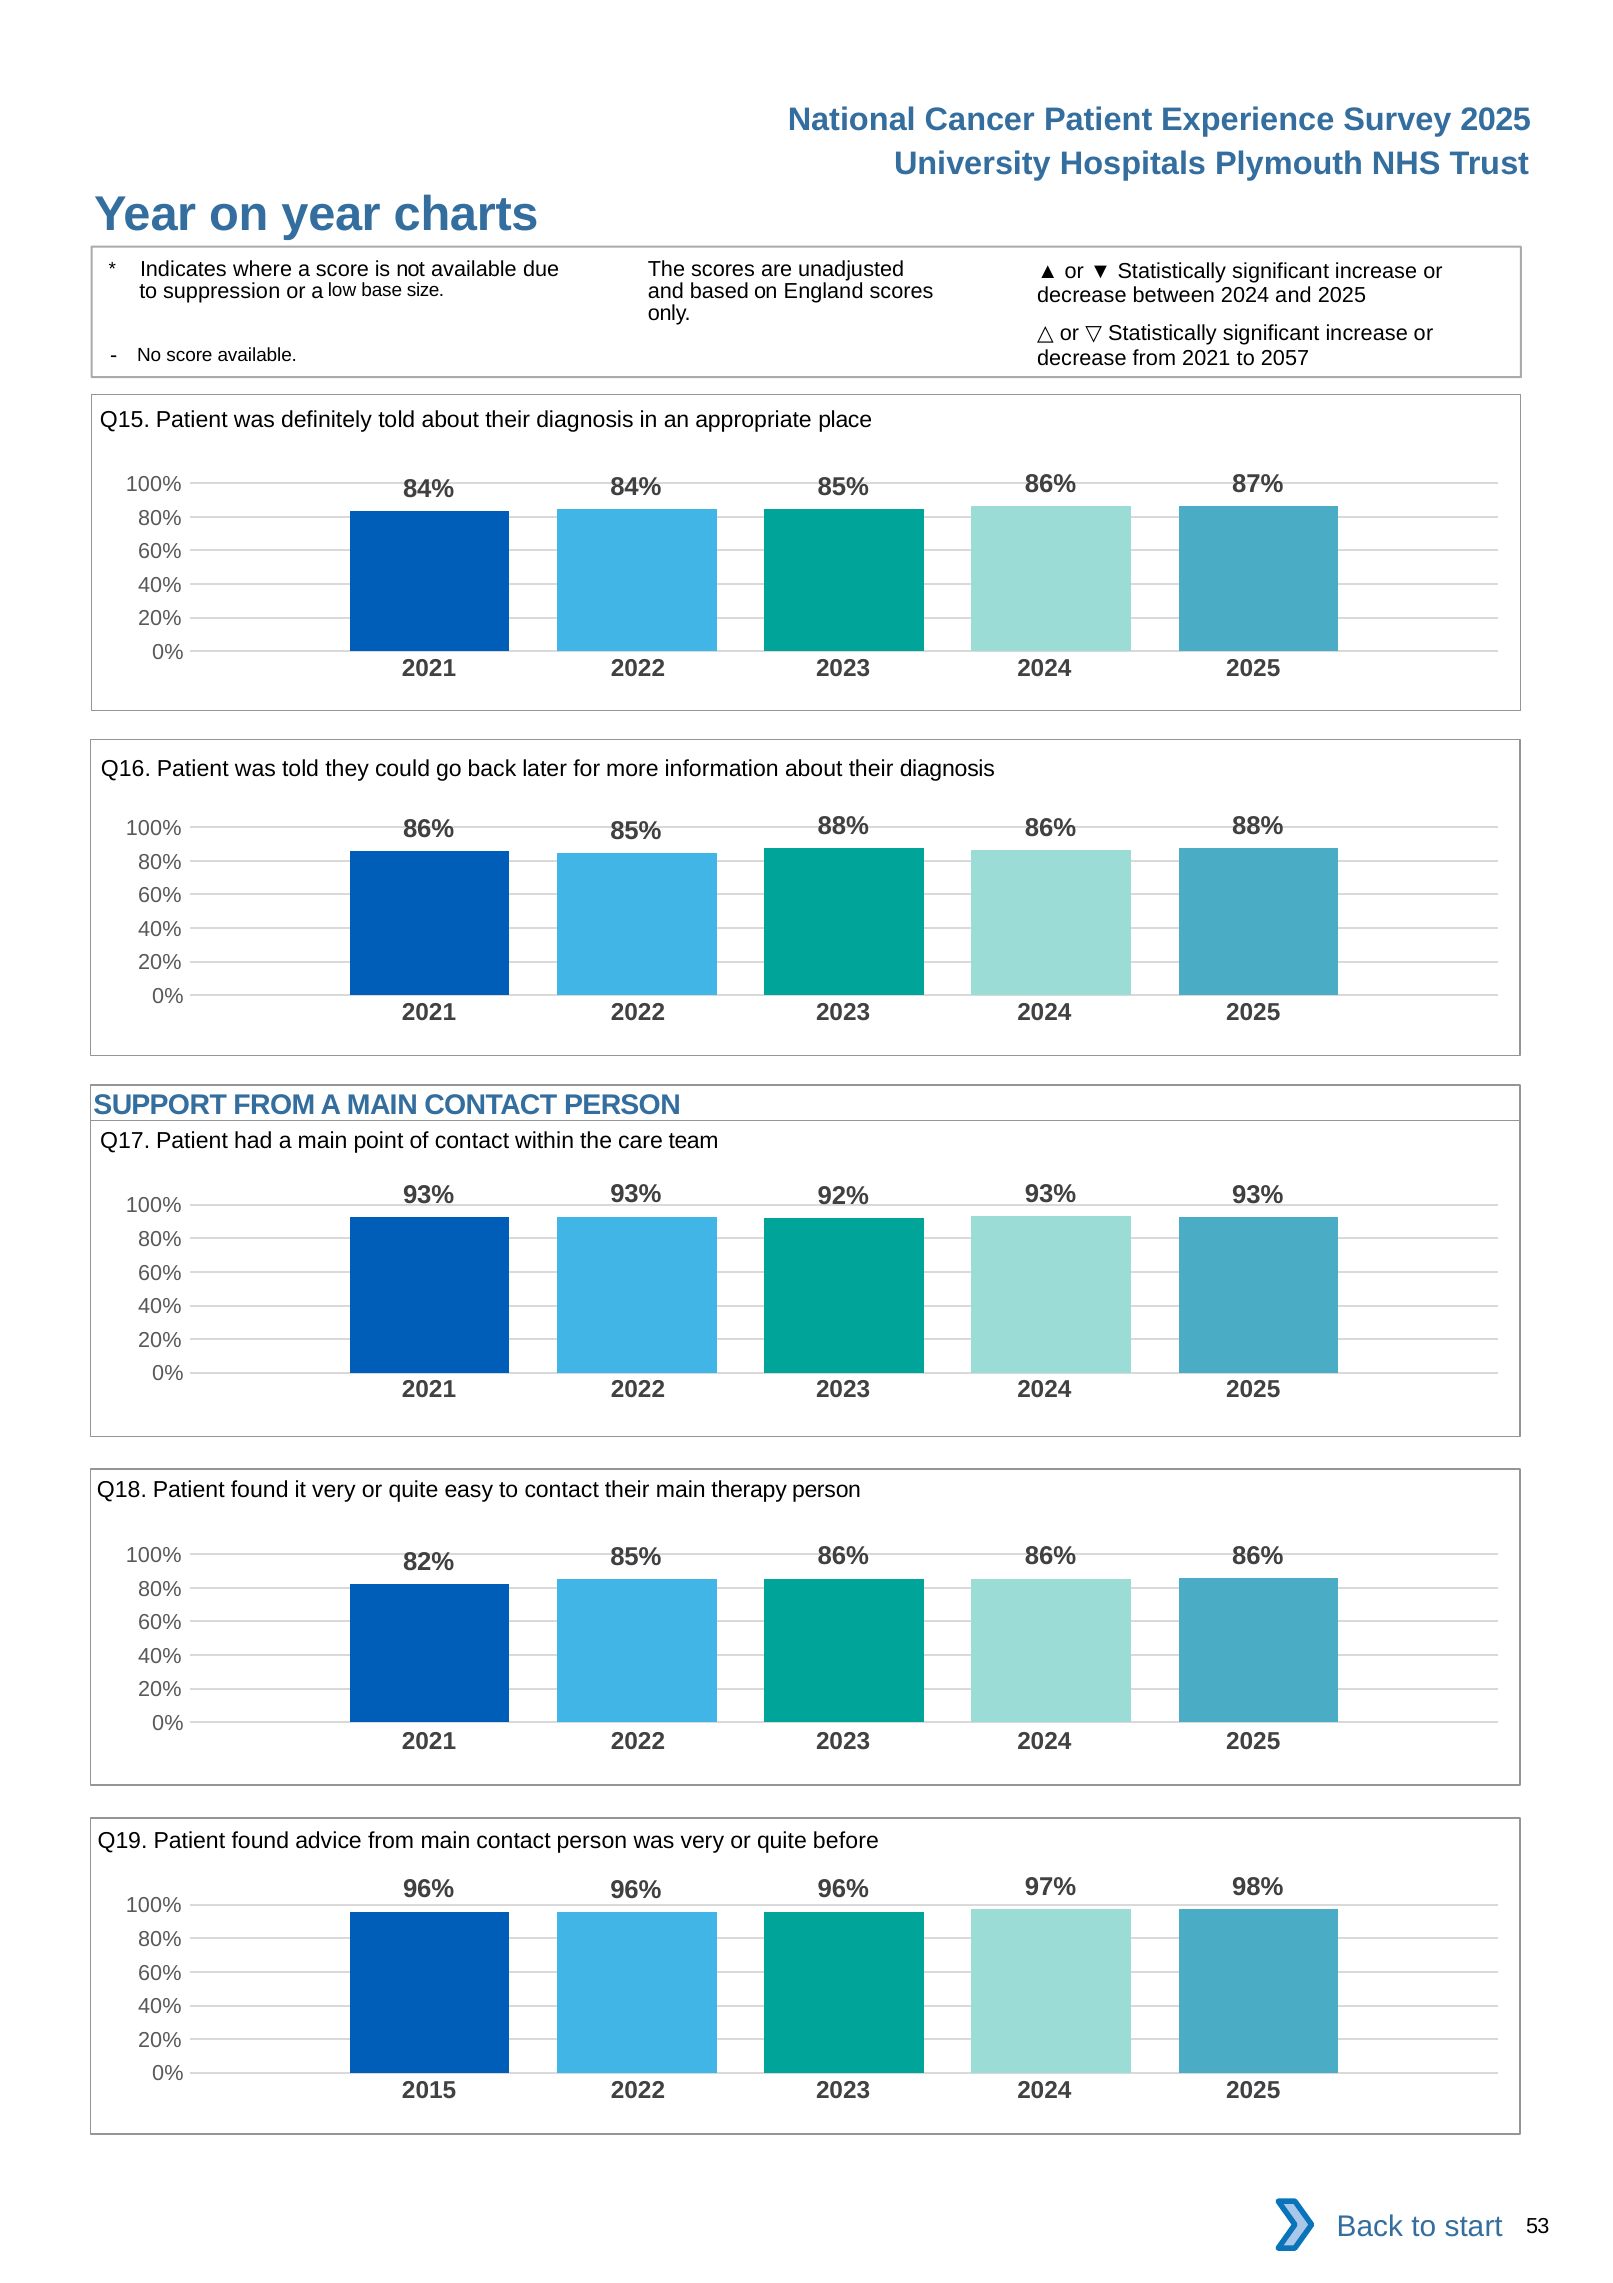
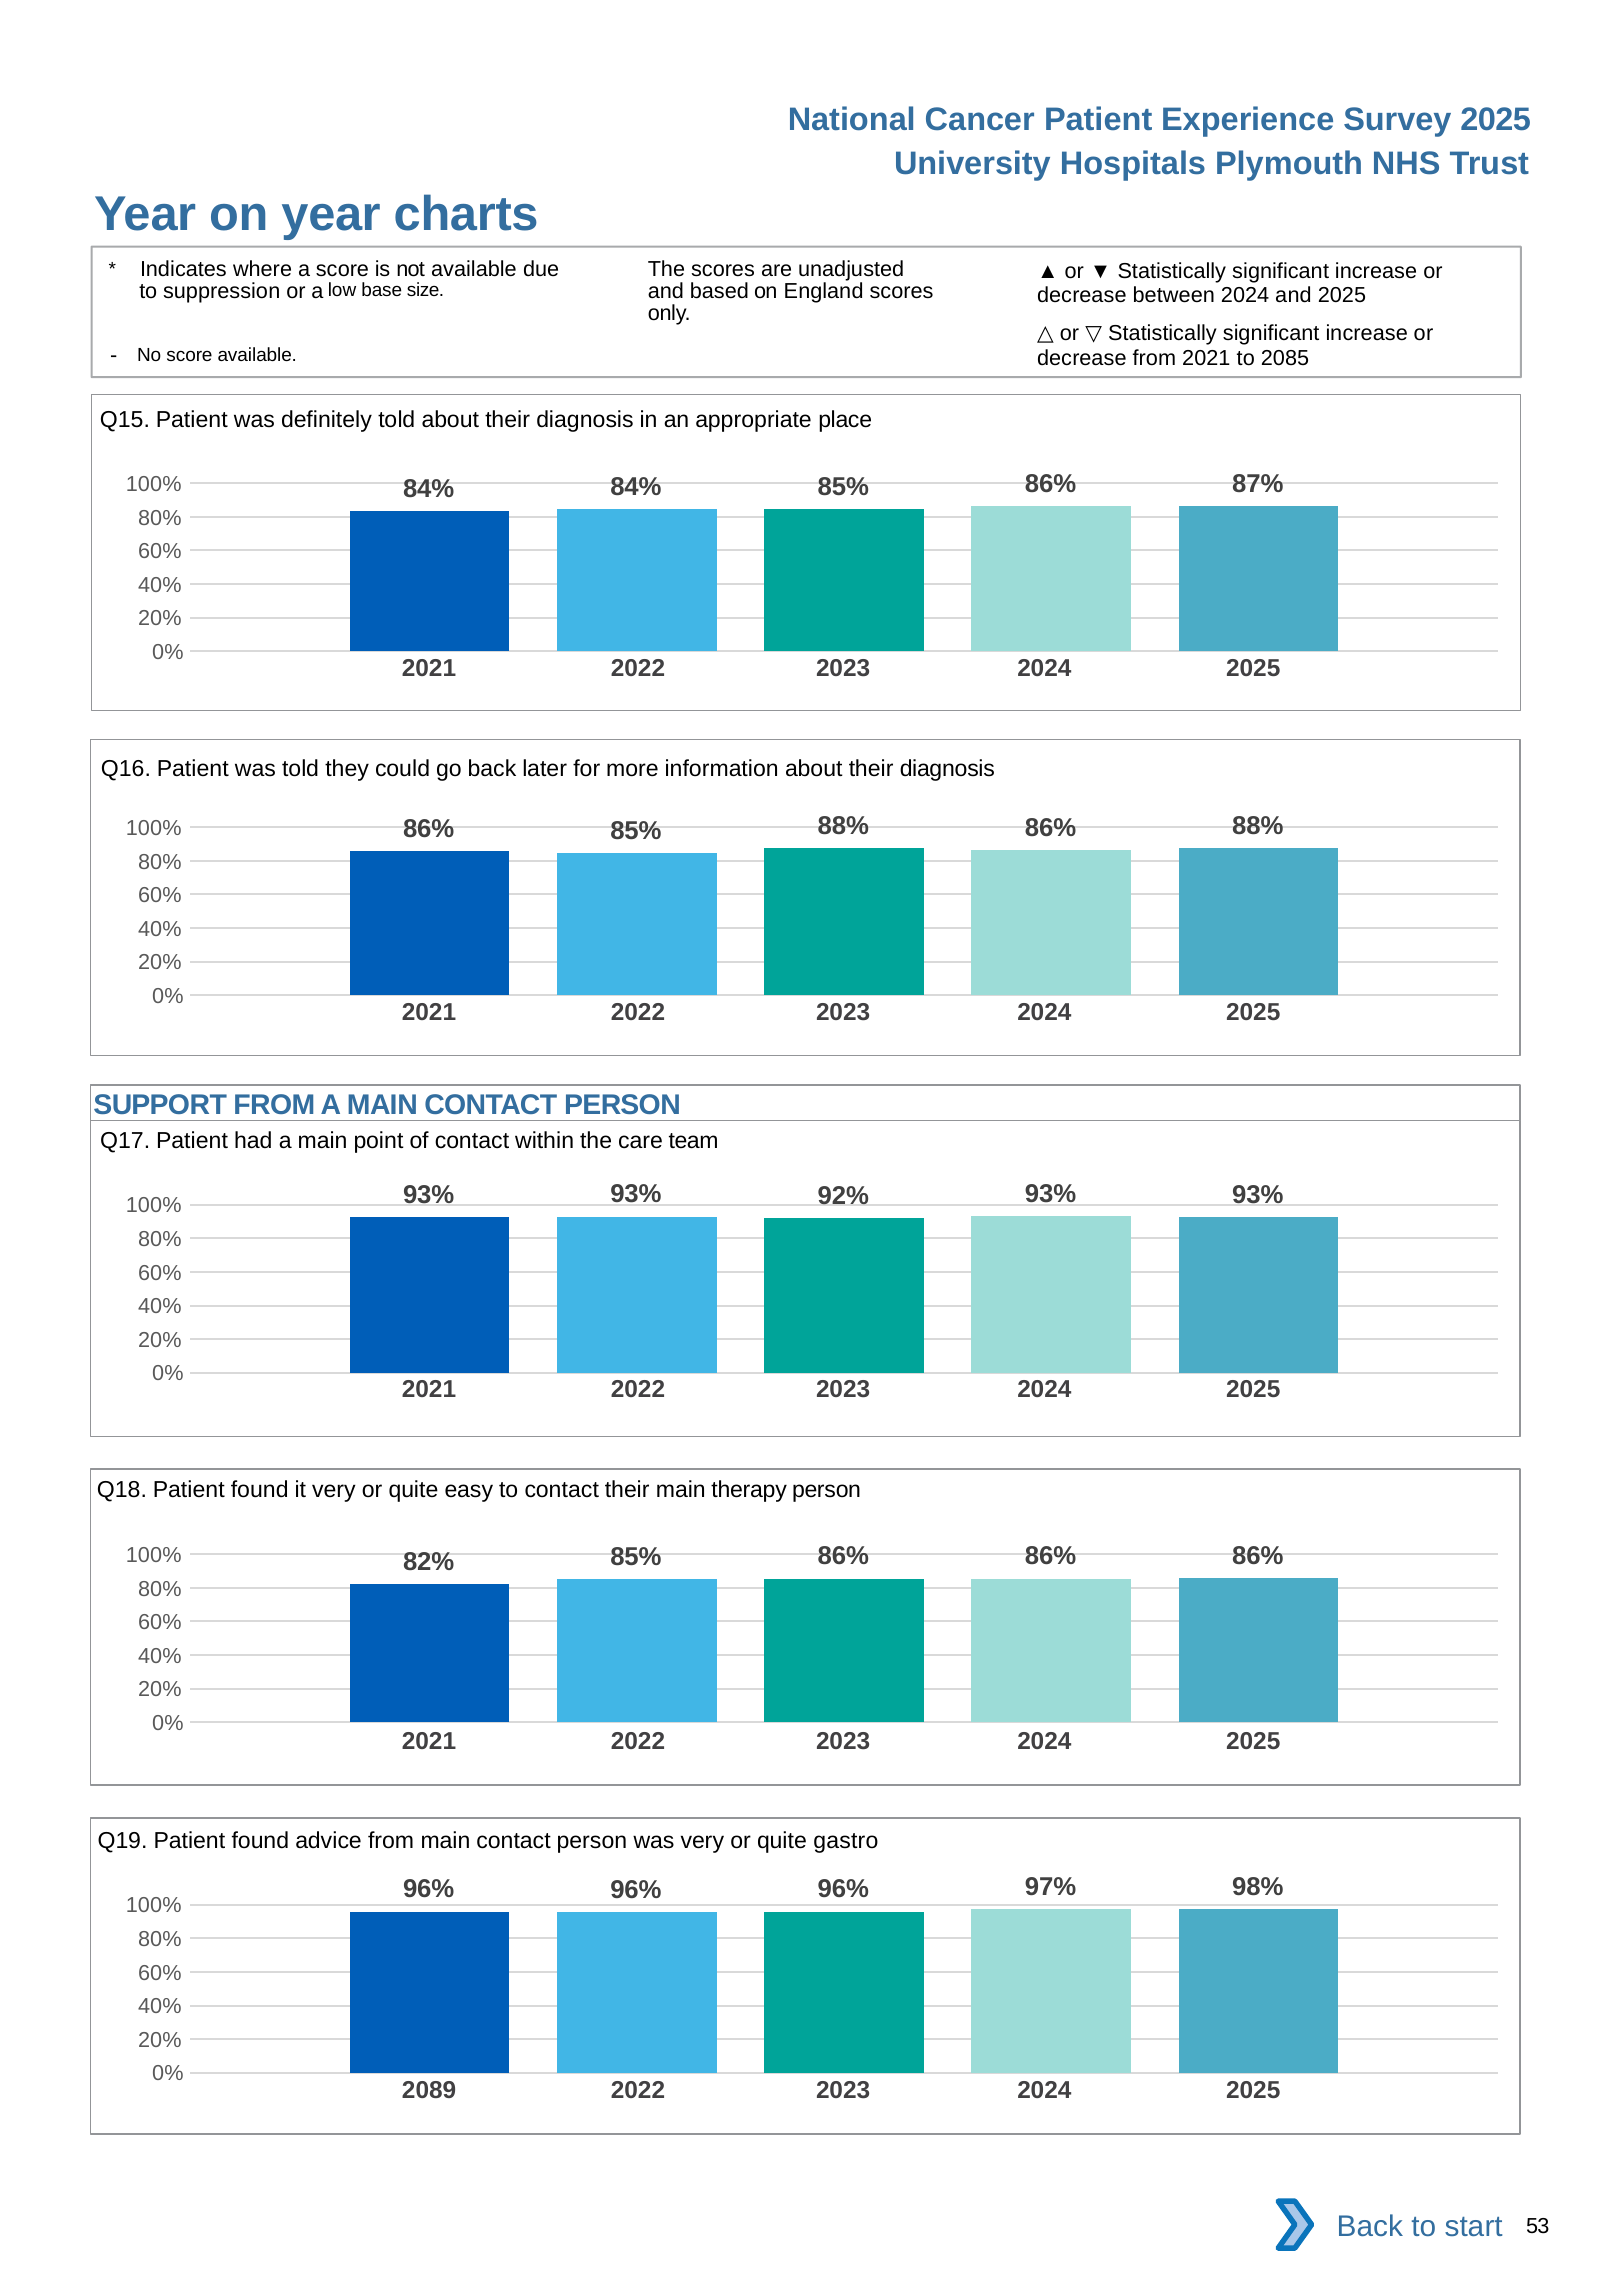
2057: 2057 -> 2085 (1285, 358)
before: before -> gastro (846, 1841)
2015: 2015 -> 2089 (429, 2090)
